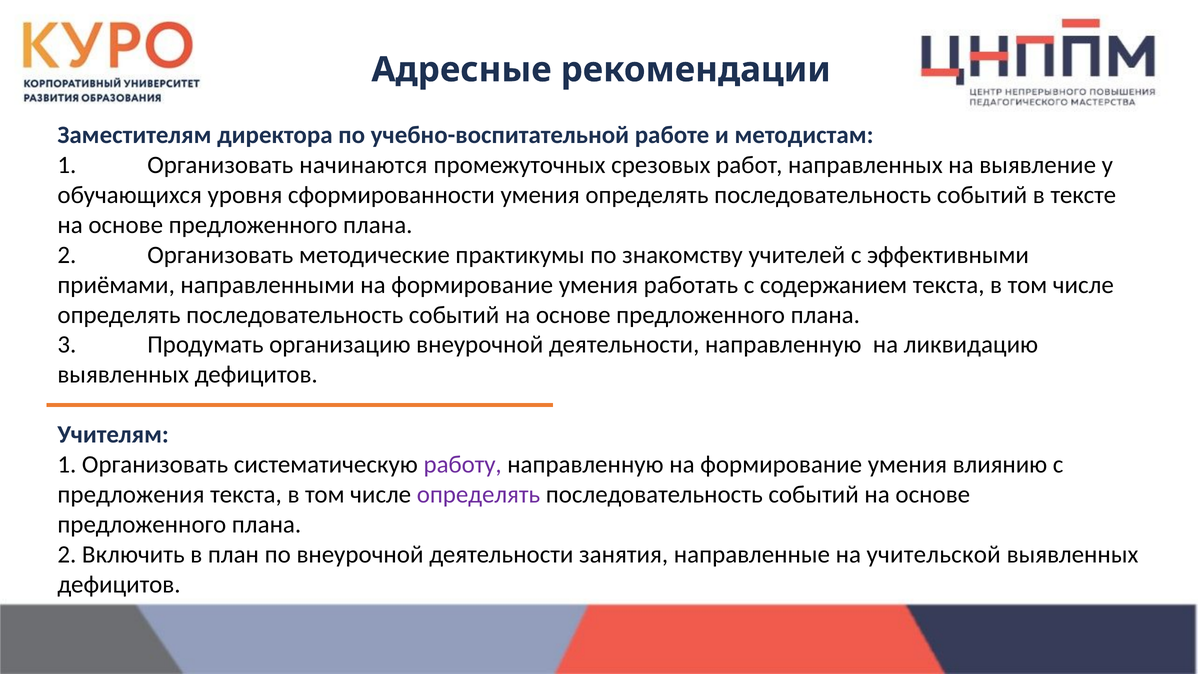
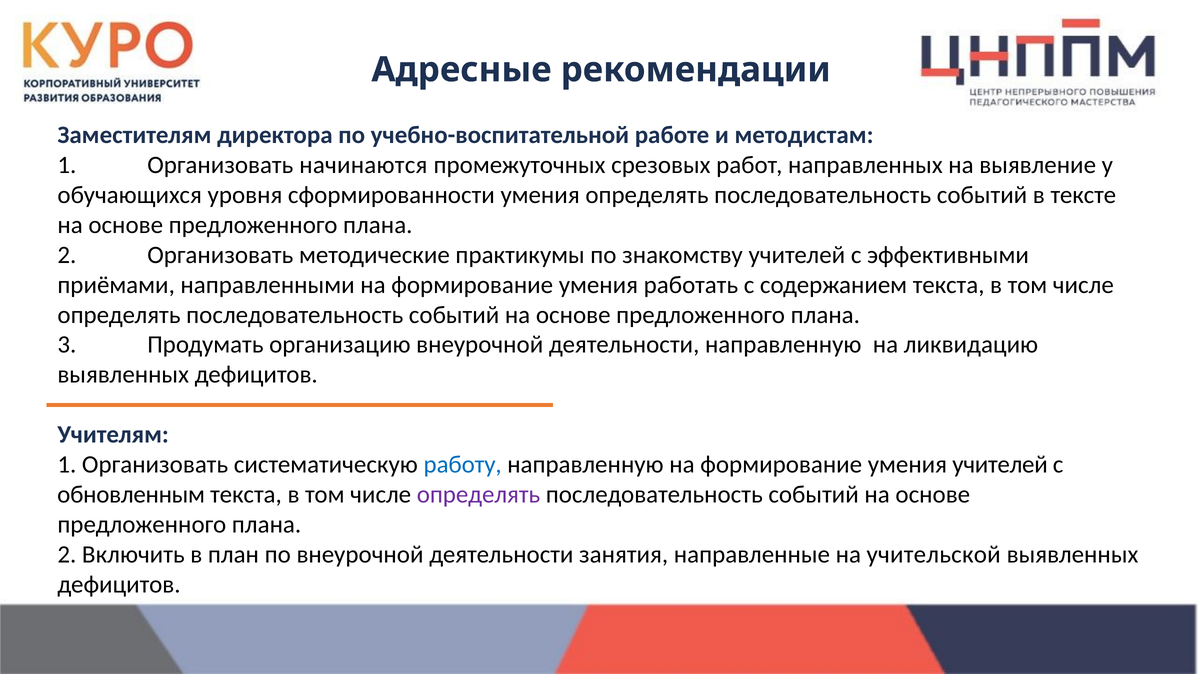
работу colour: purple -> blue (463, 465)
умения влиянию: влиянию -> учителей (1000, 465)
предложения: предложения -> обновленным (131, 494)
